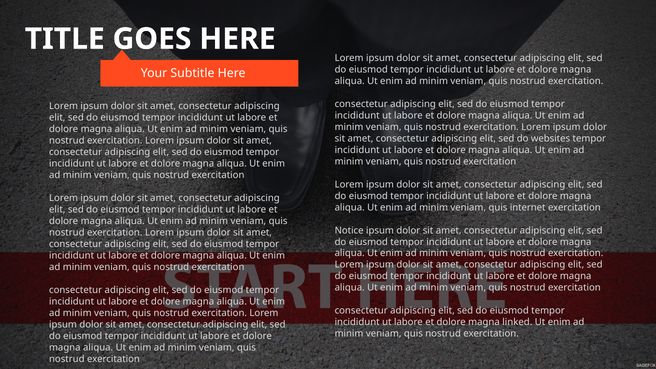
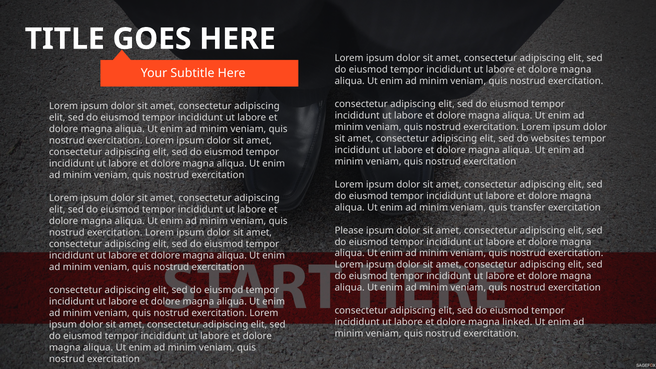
internet: internet -> transfer (528, 207)
Notice: Notice -> Please (349, 230)
